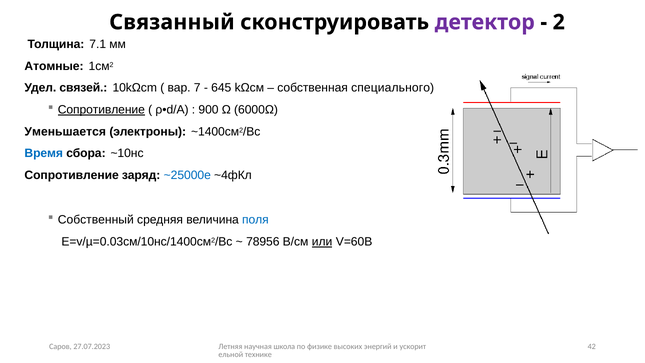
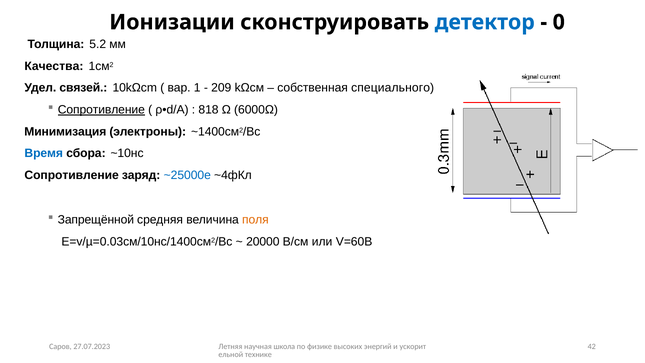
Связанный: Связанный -> Ионизации (172, 22)
детектор colour: purple -> blue (485, 22)
2: 2 -> 0 (559, 22)
7.1: 7.1 -> 5.2 (98, 44)
Атомные: Атомные -> Качества (54, 66)
7: 7 -> 1 (197, 88)
645: 645 -> 209 (221, 88)
900: 900 -> 818 (209, 110)
Уменьшается: Уменьшается -> Минимизация (65, 131)
Собственный: Собственный -> Запрещённой (96, 220)
поля colour: blue -> orange (255, 220)
78956: 78956 -> 20000 (263, 242)
или underline: present -> none (322, 242)
